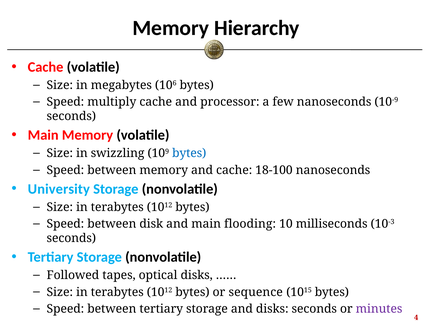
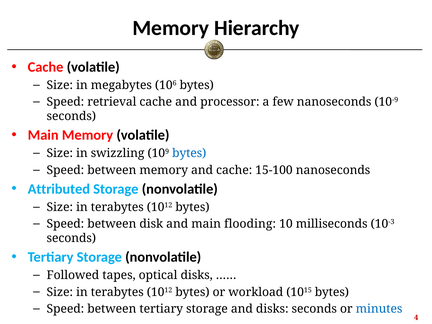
multiply: multiply -> retrieval (112, 102)
18-100: 18-100 -> 15-100 (274, 170)
University: University -> Attributed (59, 189)
sequence: sequence -> workload (256, 292)
minutes colour: purple -> blue (379, 309)
